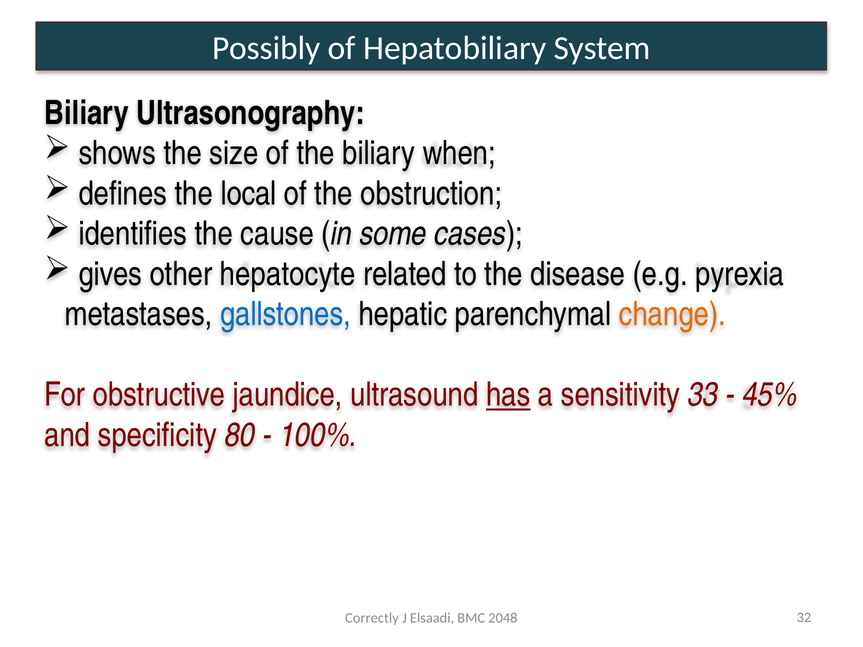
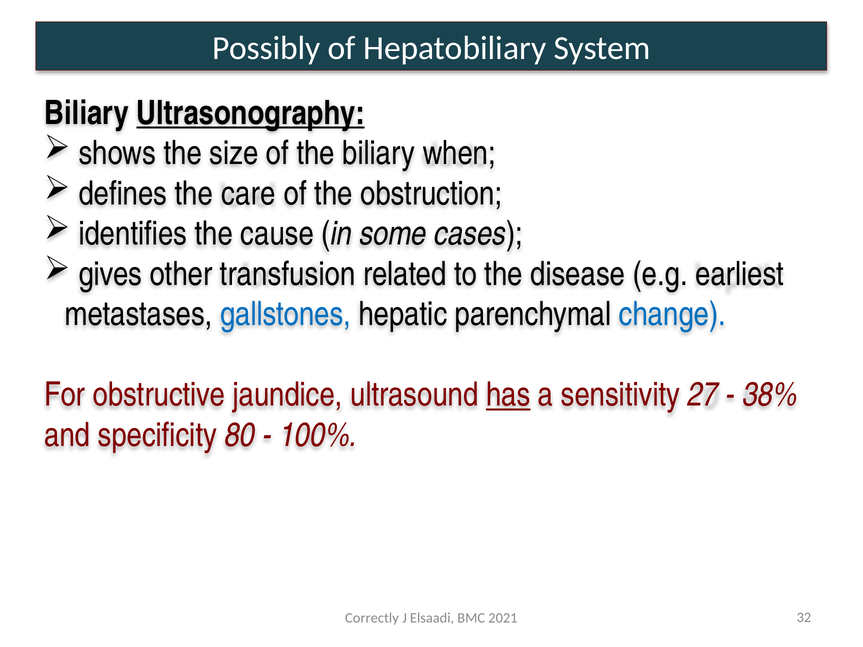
Ultrasonography underline: none -> present (251, 113)
local: local -> care (248, 194)
hepatocyte: hepatocyte -> transfusion (288, 274)
pyrexia: pyrexia -> earliest (740, 274)
change colour: orange -> blue (672, 314)
33: 33 -> 27 (703, 395)
45%: 45% -> 38% (770, 395)
2048: 2048 -> 2021 (503, 618)
